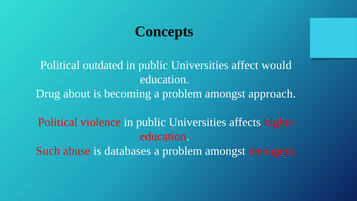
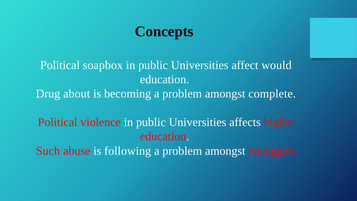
outdated: outdated -> soapbox (103, 65)
approach: approach -> complete (272, 94)
databases: databases -> following (128, 151)
